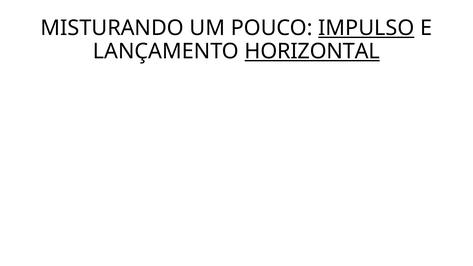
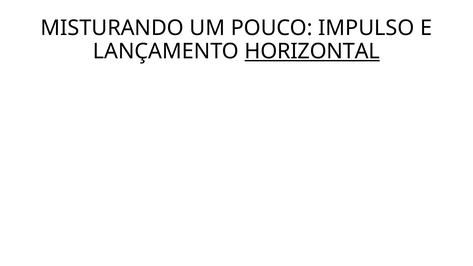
IMPULSO underline: present -> none (366, 28)
